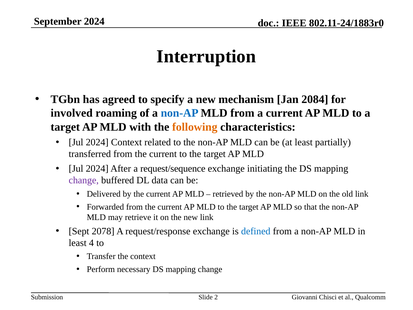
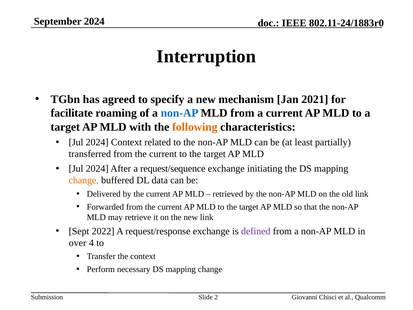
2084: 2084 -> 2021 (315, 99)
involved: involved -> facilitate (72, 113)
change colour: purple -> orange (84, 180)
2078: 2078 -> 2022 (103, 231)
defined colour: blue -> purple (256, 231)
least: least -> over (78, 243)
